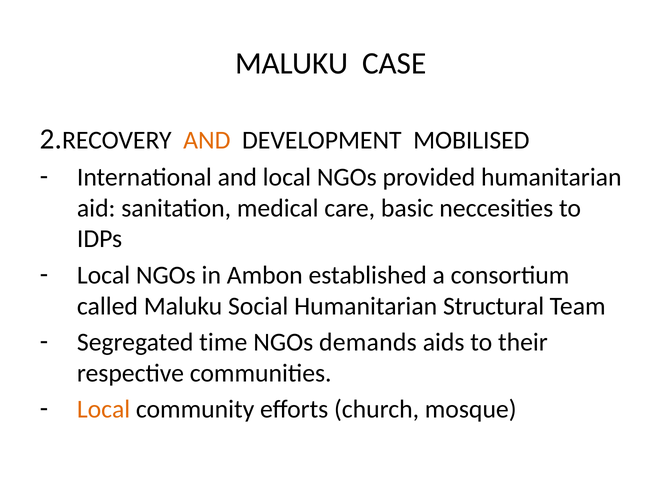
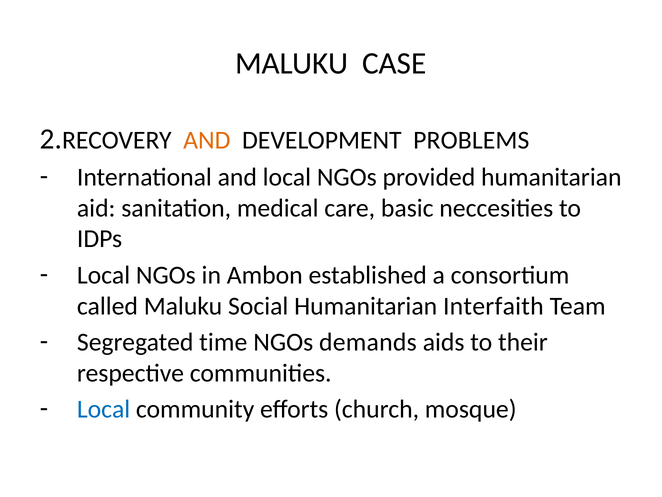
MOBILISED: MOBILISED -> PROBLEMS (471, 140)
Structural: Structural -> Interfaith (493, 306)
Local colour: orange -> blue (104, 409)
